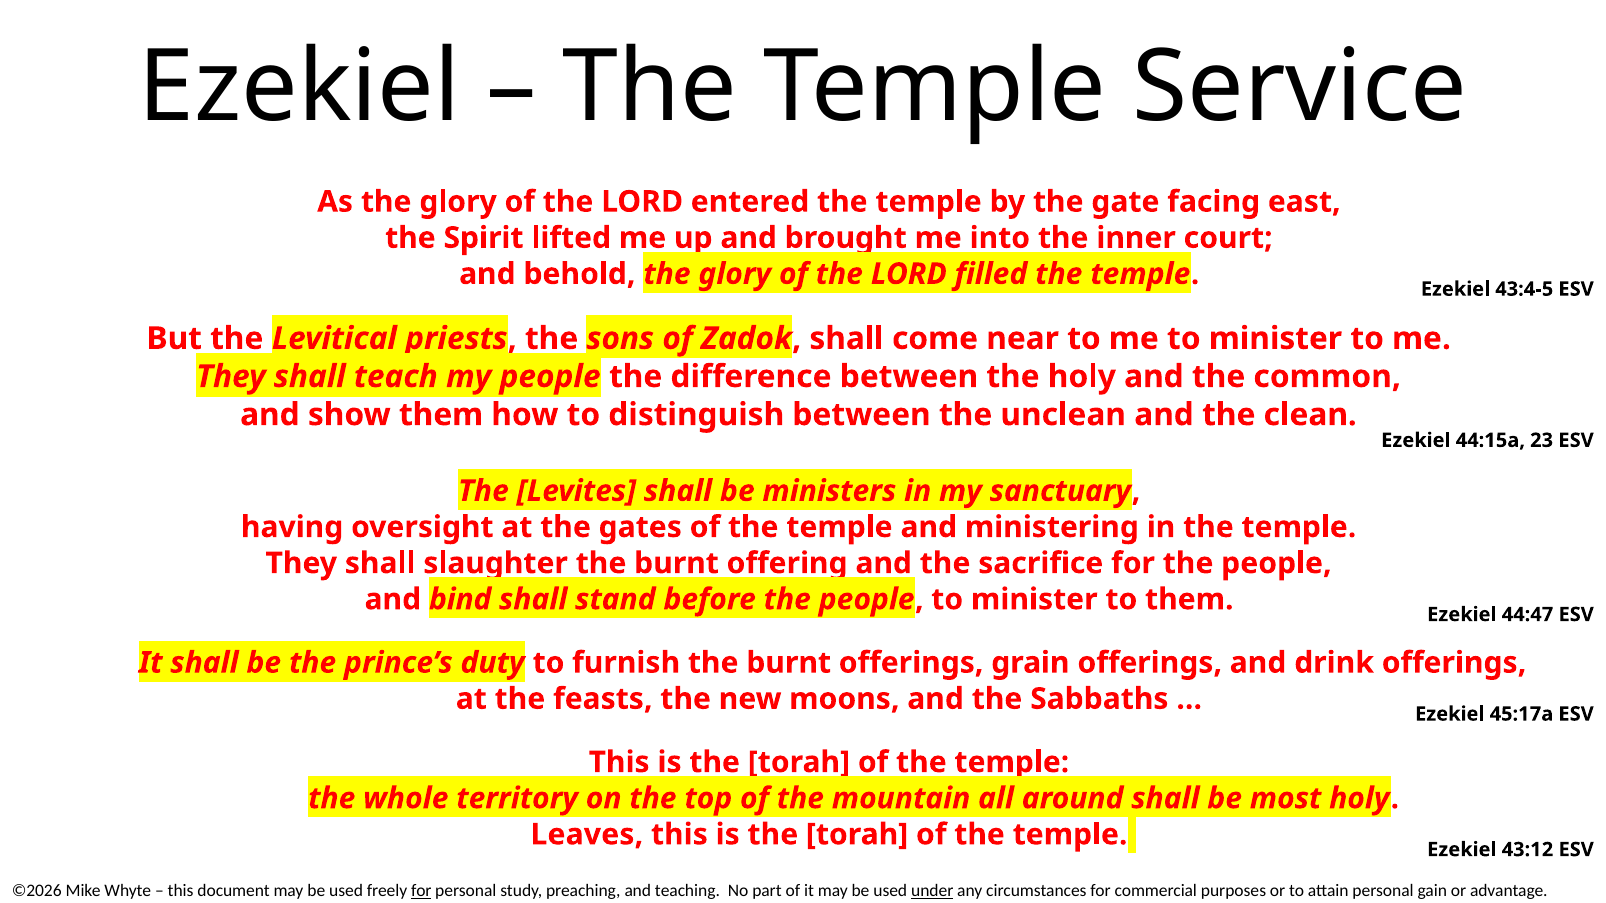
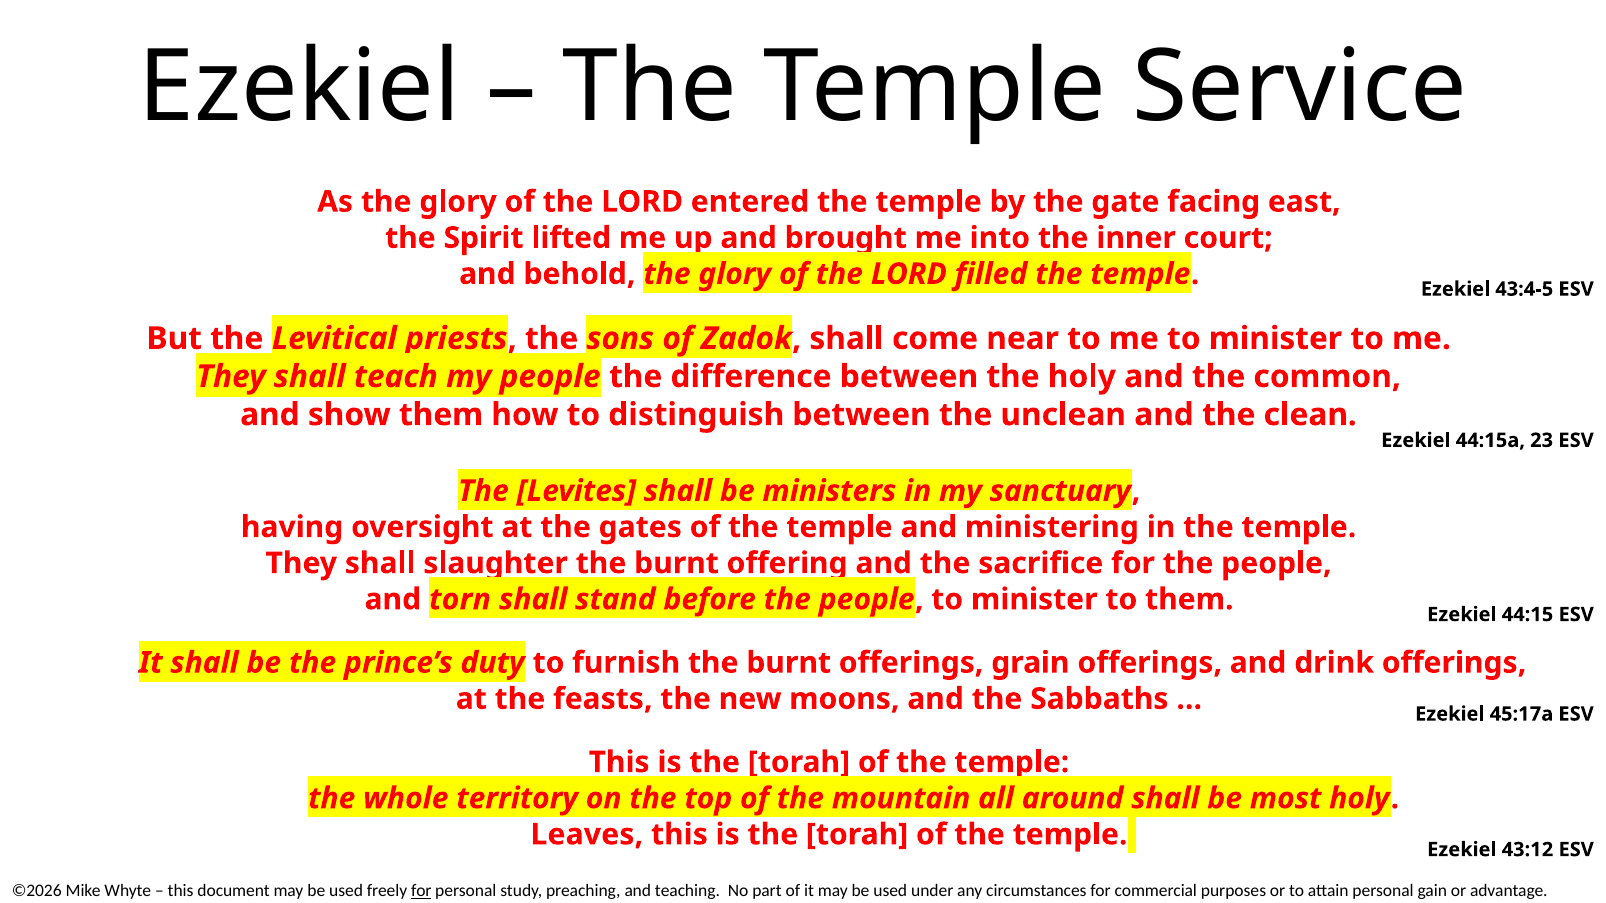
bind: bind -> torn (460, 600)
44:47: 44:47 -> 44:15 (1527, 615)
under underline: present -> none (932, 891)
